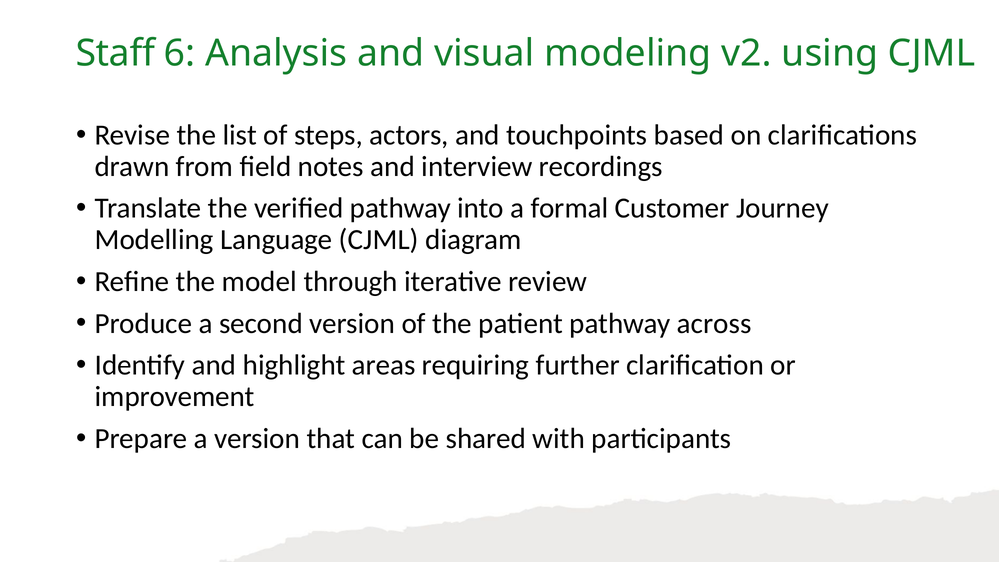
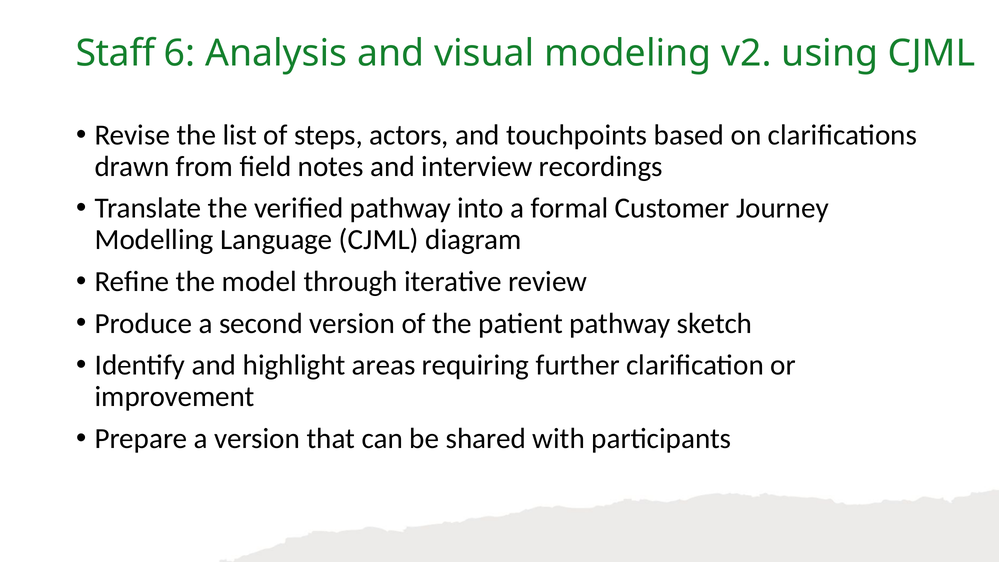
across: across -> sketch (714, 323)
